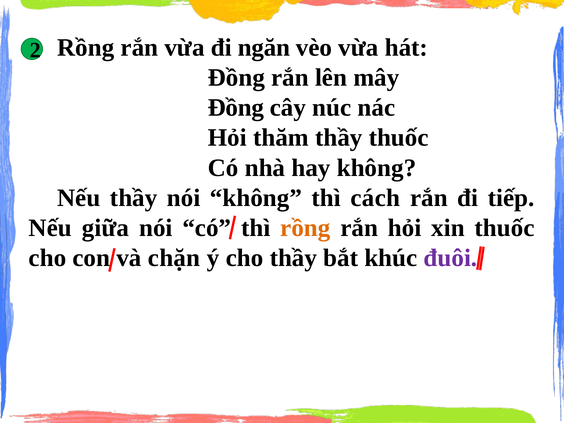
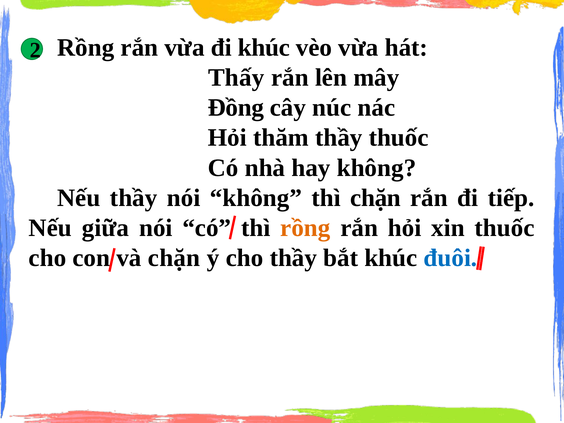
đi ngăn: ngăn -> khúc (264, 47)
Đồng: Đồng -> Thấy (236, 78)
thì cách: cách -> chặn (376, 198)
đuôi colour: purple -> blue (450, 258)
